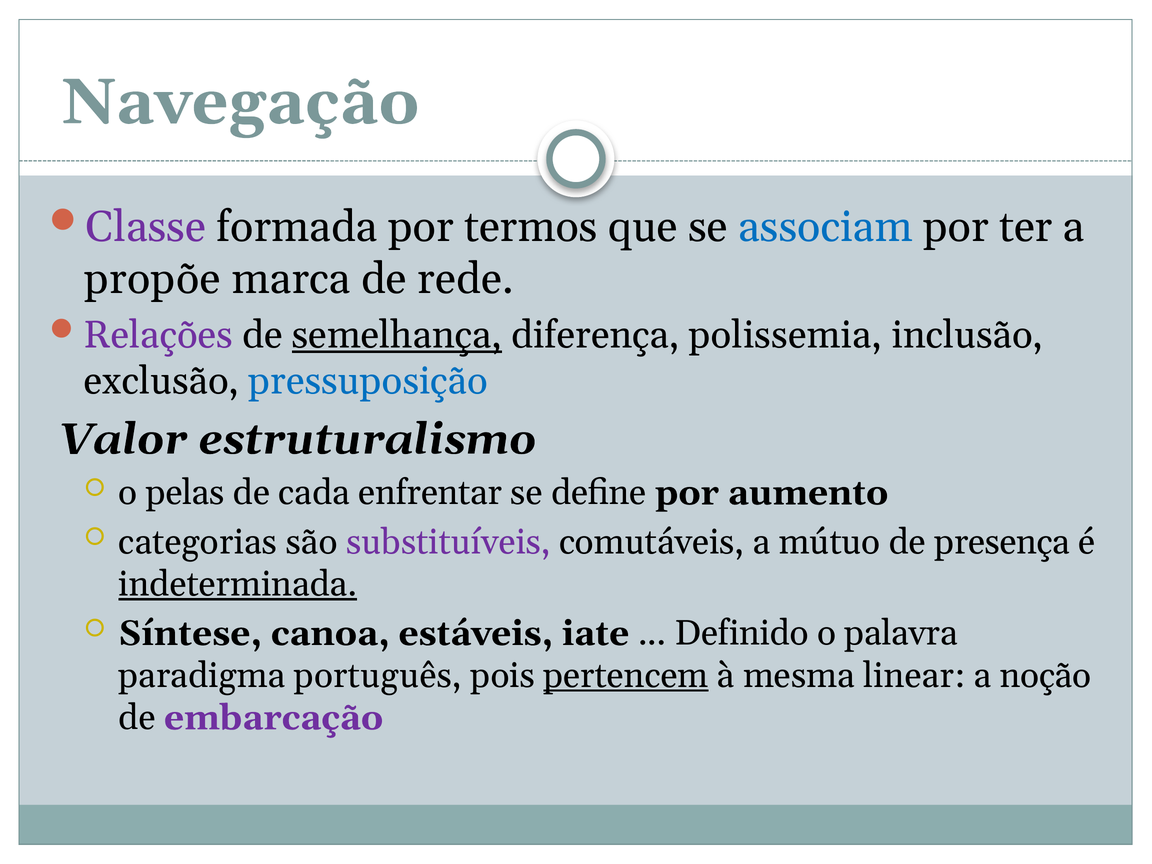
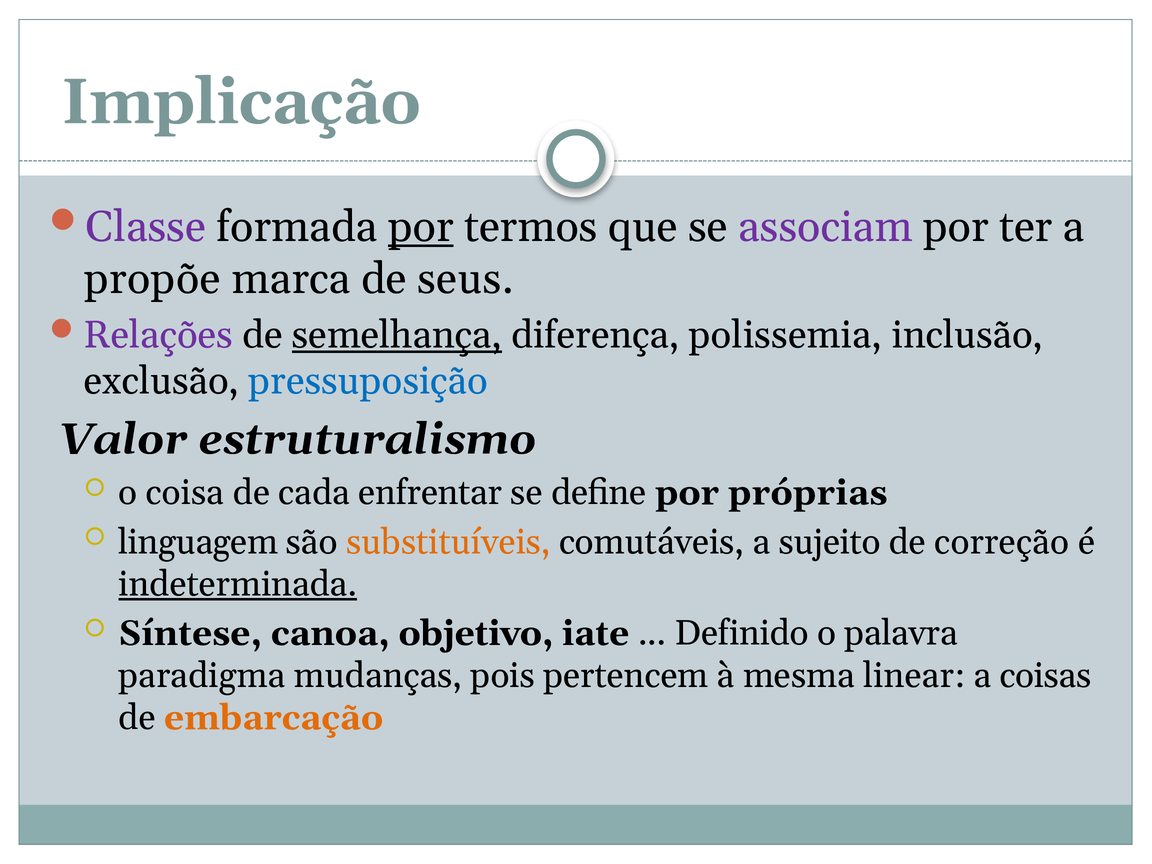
Navegação: Navegação -> Implicação (241, 102)
por underline: none -> present (421, 227)
associam colour: blue -> purple (825, 227)
rede: rede -> seus (465, 279)
pelas: pelas -> coisa (185, 493)
aumento: aumento -> próprias (808, 493)
categorias: categorias -> linguagem (198, 542)
substituíveis colour: purple -> orange (448, 542)
mútuo: mútuo -> sujeito (830, 542)
presença: presença -> correção (1002, 542)
estáveis: estáveis -> objetivo (476, 633)
português: português -> mudanças (378, 676)
pertencem underline: present -> none (626, 676)
noção: noção -> coisas (1046, 676)
embarcação colour: purple -> orange (274, 718)
